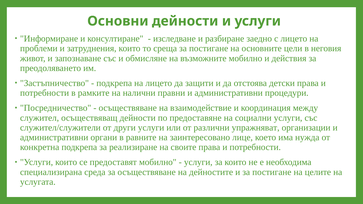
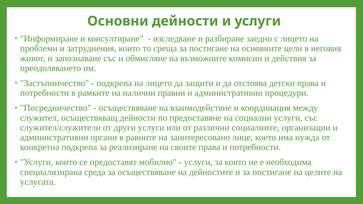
възможните мобилно: мобилно -> комисии (245, 58)
упражняват: упражняват -> социалните (256, 128)
